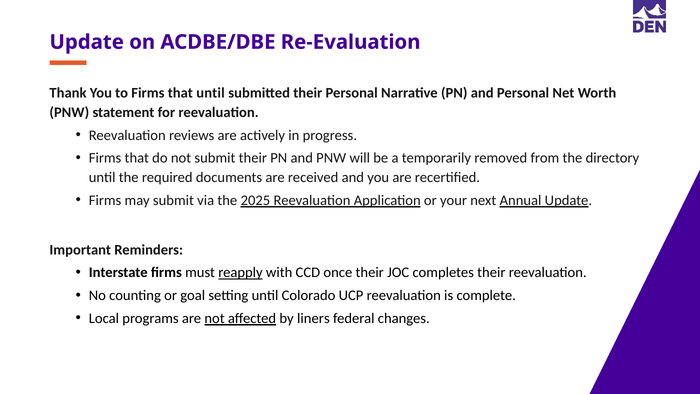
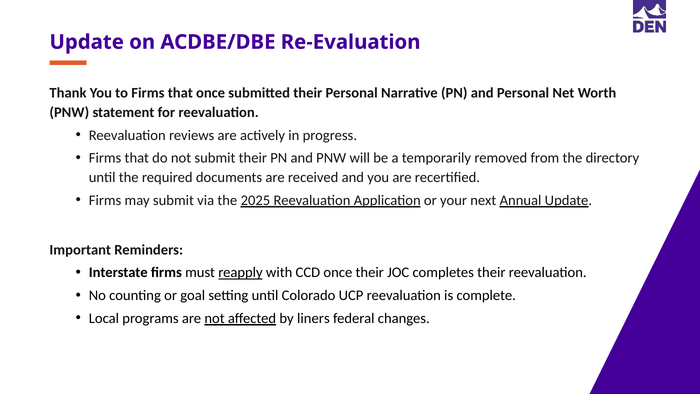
that until: until -> once (211, 93)
